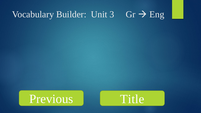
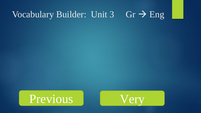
Title: Title -> Very (132, 99)
